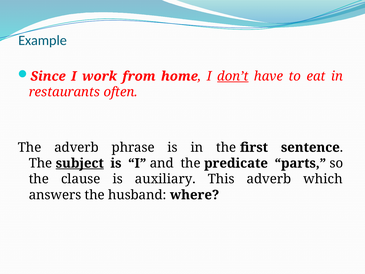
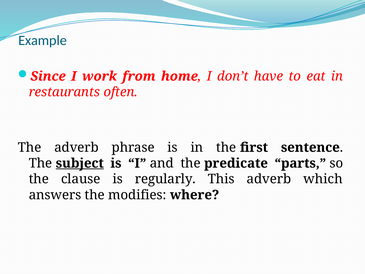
don’t underline: present -> none (233, 76)
auxiliary: auxiliary -> regularly (165, 179)
husband: husband -> modifies (137, 195)
